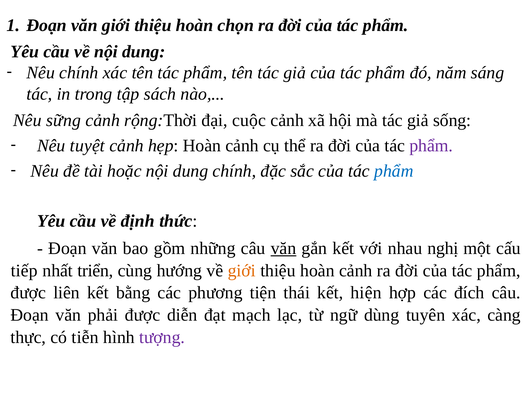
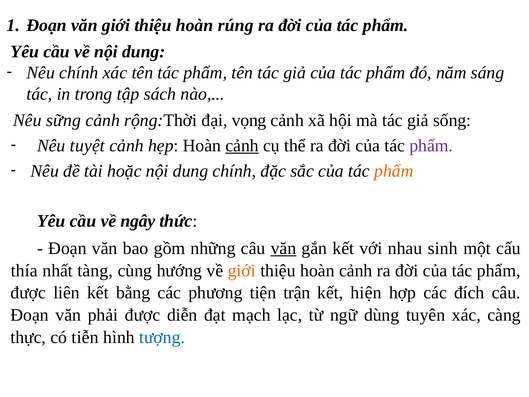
chọn: chọn -> rúng (236, 25)
cuộc: cuộc -> vọng (249, 120)
cảnh underline: none -> present (242, 146)
phẩm colour: blue -> orange (394, 171)
định: định -> ngây (138, 221)
nghị: nghị -> sinh (443, 248)
tiếp: tiếp -> thía (24, 270)
triển: triển -> tàng (95, 270)
thái: thái -> trận (297, 293)
tượng colour: purple -> blue (162, 337)
